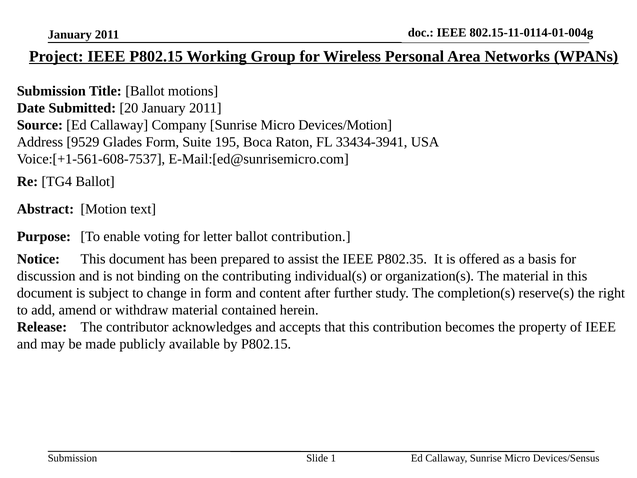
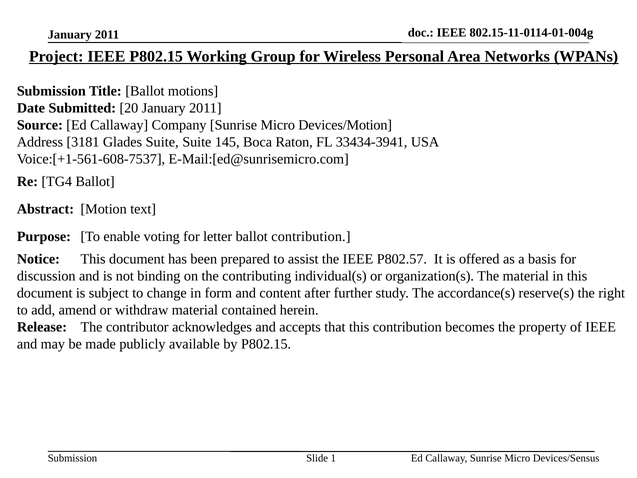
9529: 9529 -> 3181 (83, 142)
Glades Form: Form -> Suite (162, 142)
195: 195 -> 145 (227, 142)
P802.35: P802.35 -> P802.57 (402, 259)
completion(s: completion(s -> accordance(s (476, 293)
